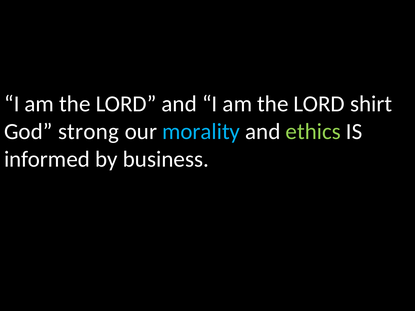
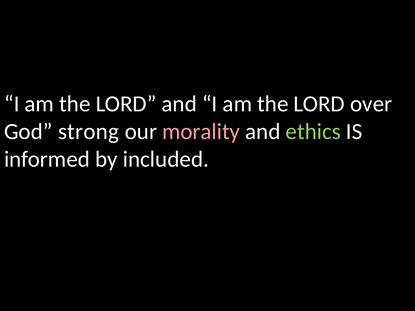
shirt: shirt -> over (371, 104)
morality colour: light blue -> pink (201, 132)
business: business -> included (166, 159)
